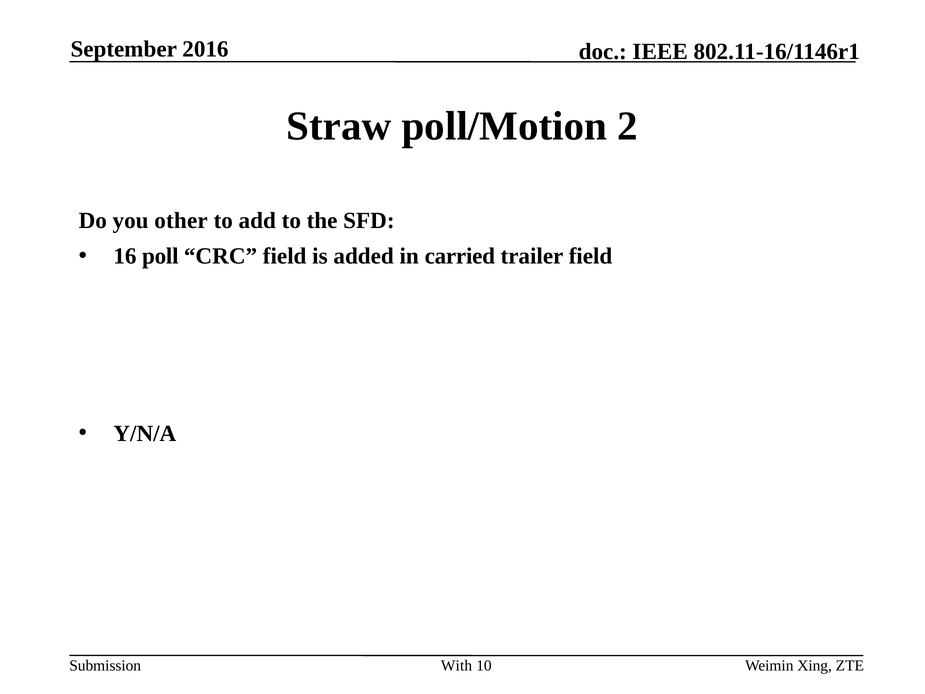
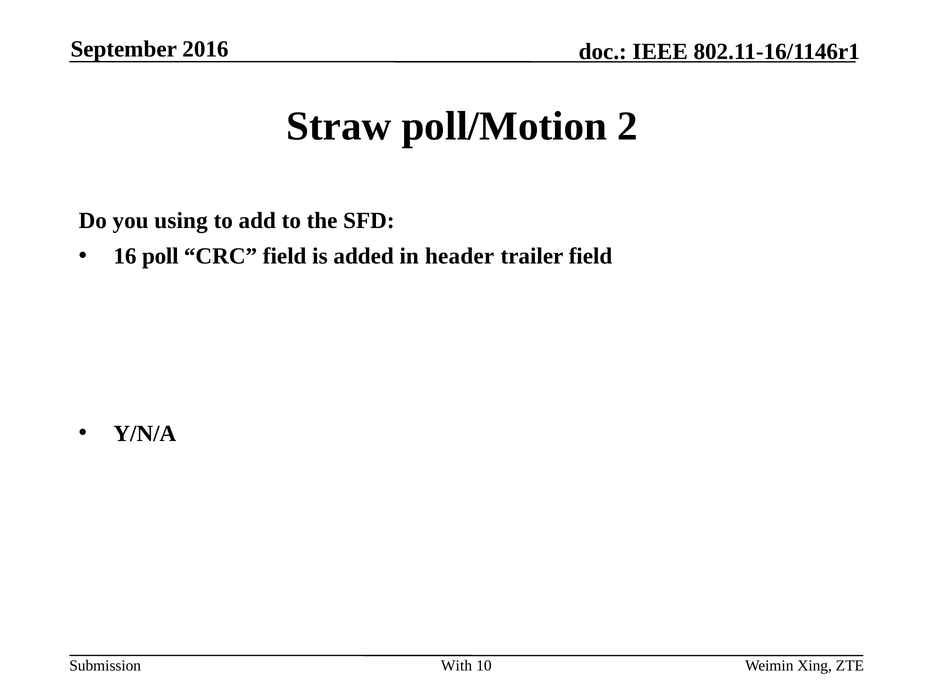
other: other -> using (181, 221)
carried: carried -> header (460, 256)
